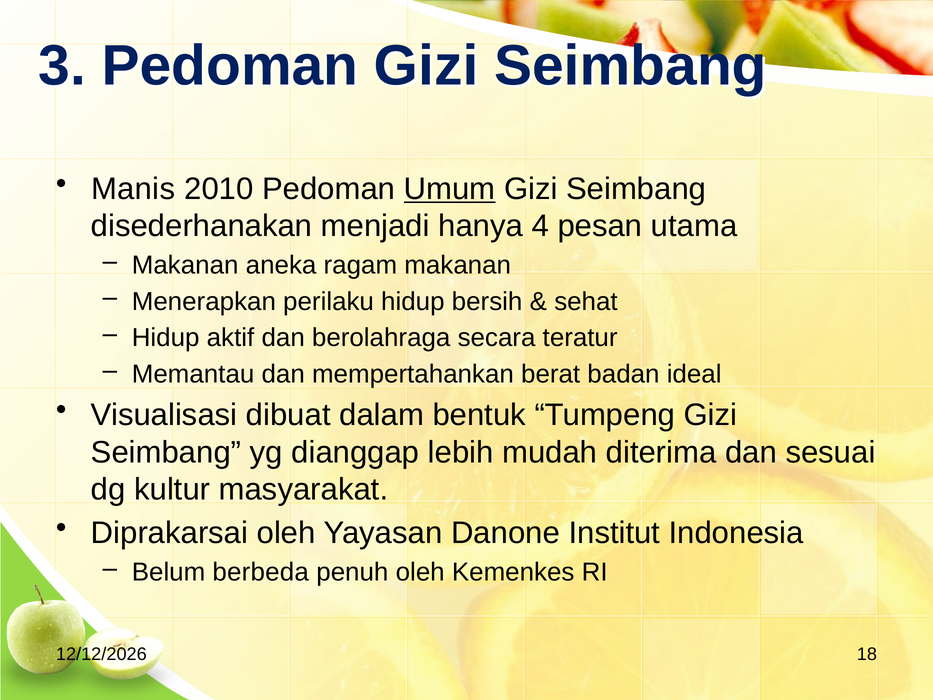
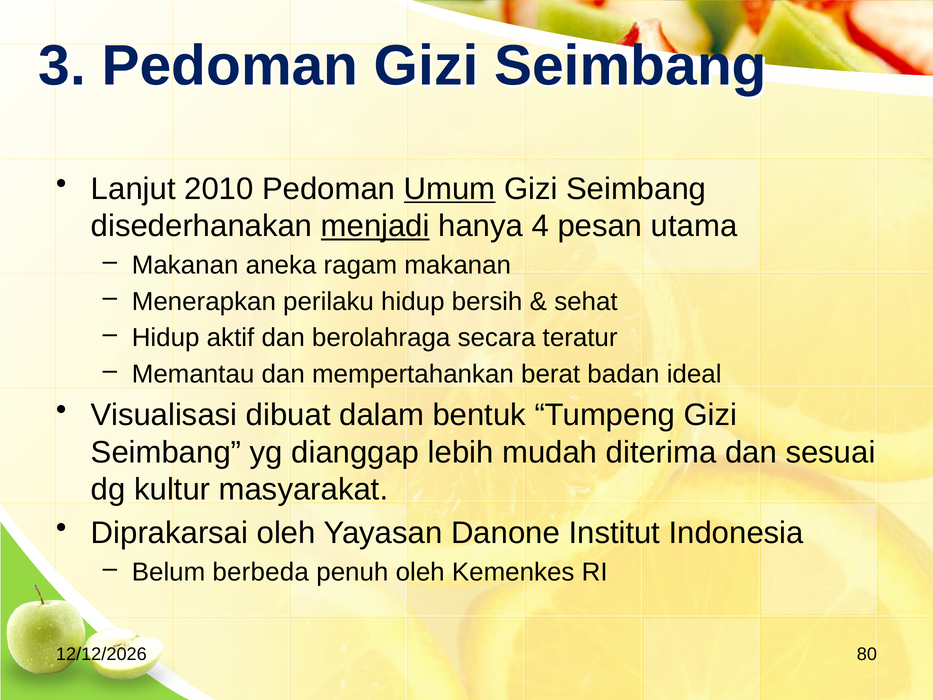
Manis: Manis -> Lanjut (133, 189)
menjadi underline: none -> present (375, 226)
18: 18 -> 80 (867, 654)
